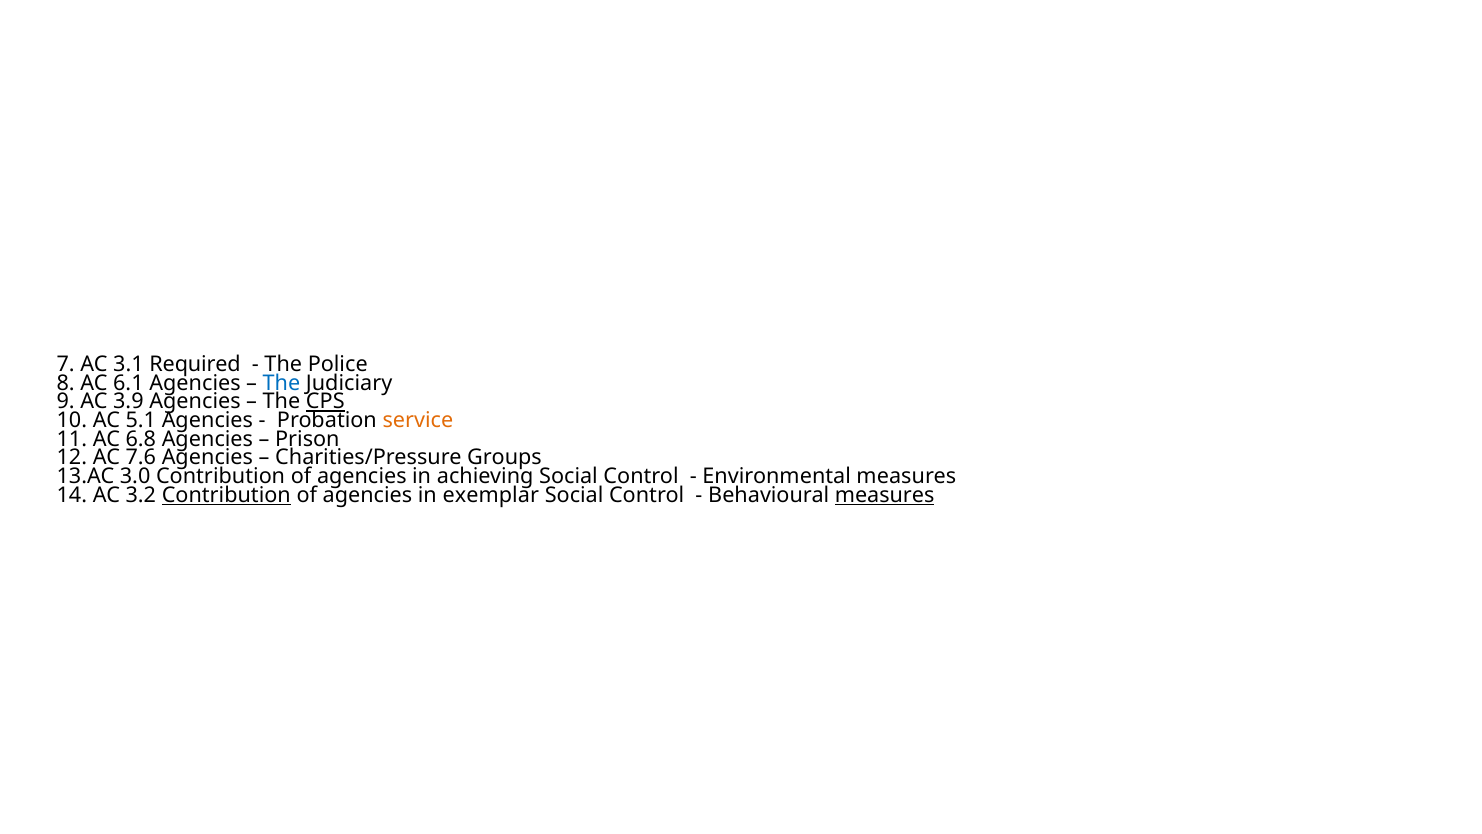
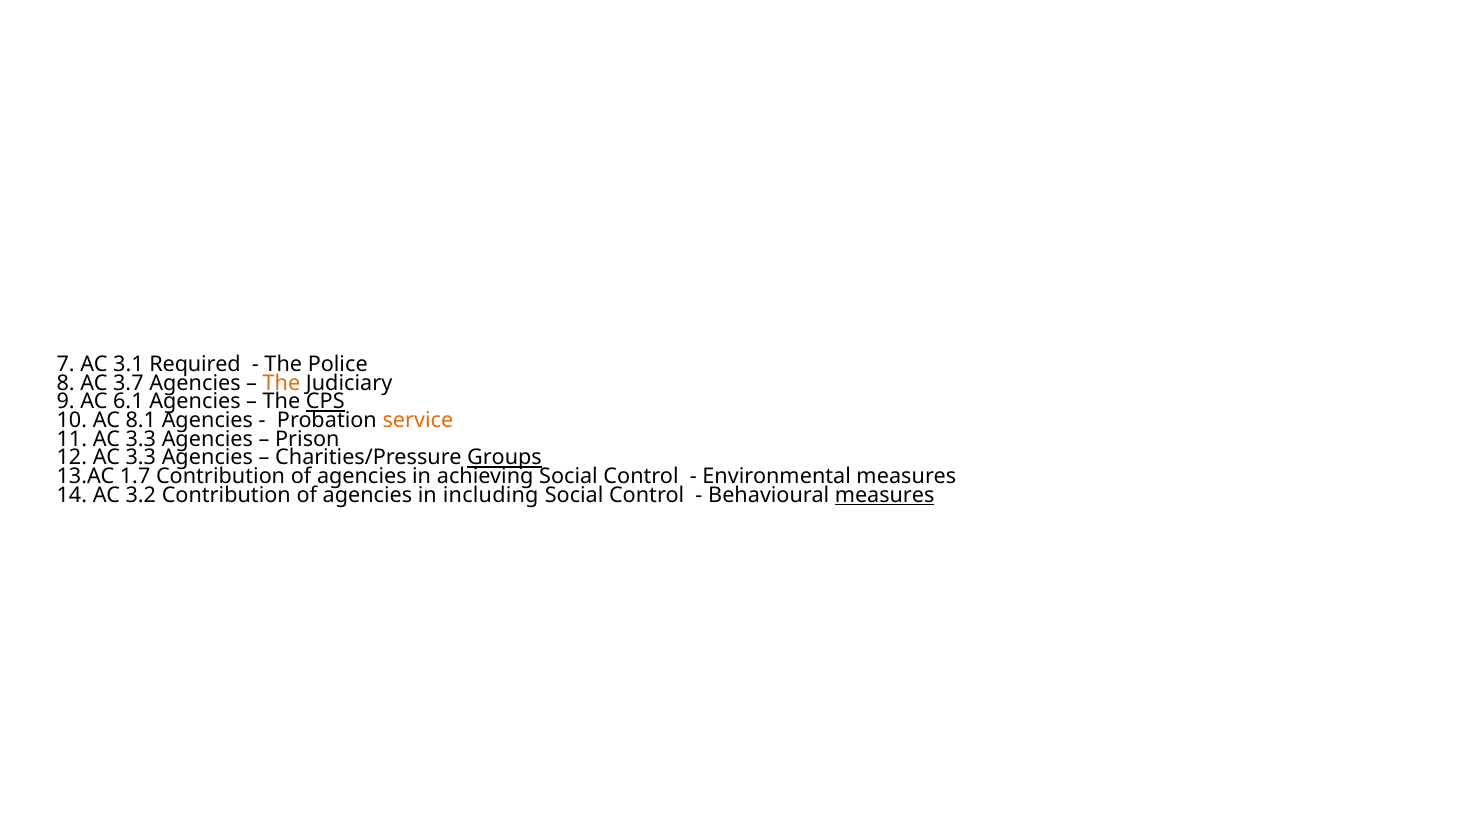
6.1: 6.1 -> 3.7 (128, 383)
The colour: blue -> orange (282, 383)
3.9: 3.9 -> 6.1 (128, 401)
5.1: 5.1 -> 8.1 (141, 420)
11 AC 6.8: 6.8 -> 3.3 (141, 439)
12 AC 7.6: 7.6 -> 3.3 (141, 458)
Groups underline: none -> present (504, 458)
3.0: 3.0 -> 1.7 (135, 476)
Contribution underline: present -> none (226, 495)
exemplar: exemplar -> including (491, 495)
